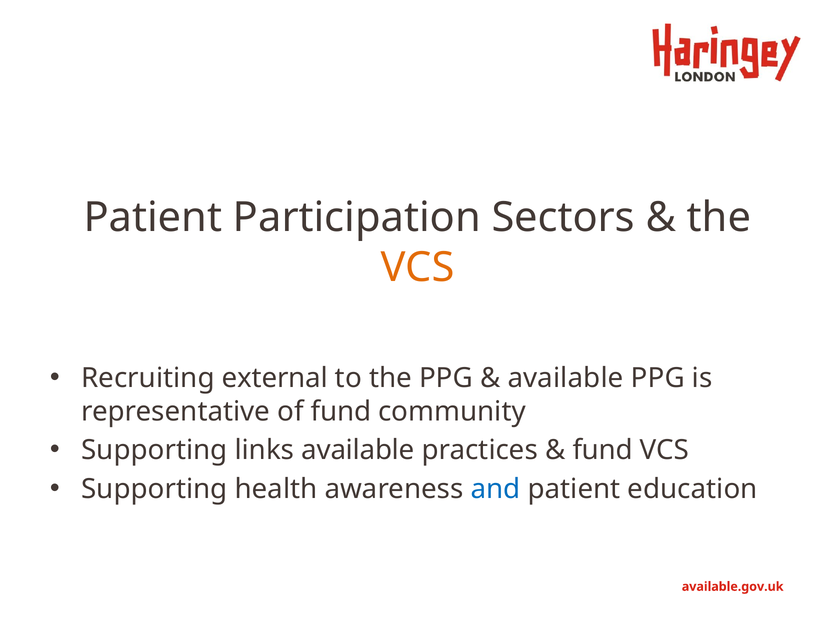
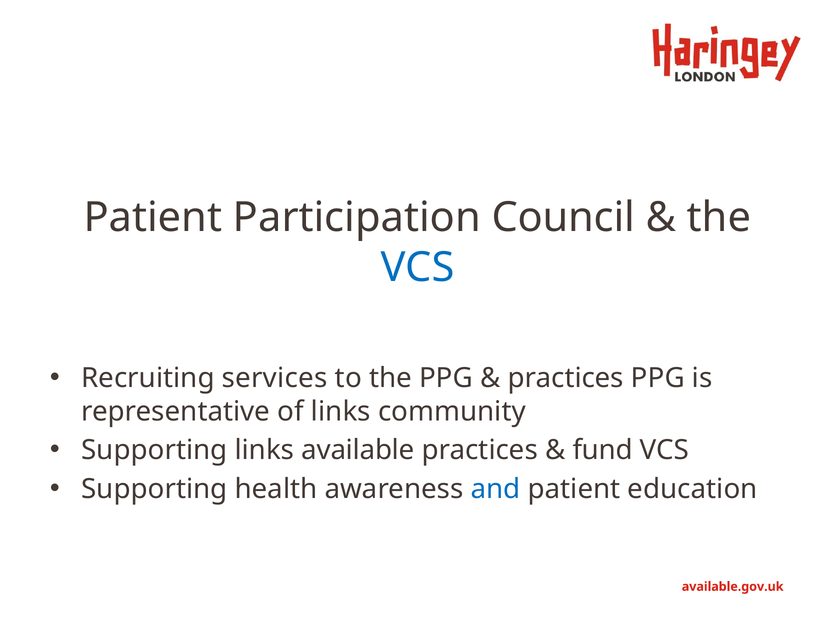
Sectors: Sectors -> Council (563, 218)
VCS colour: orange -> blue (418, 268)
external: external -> services (275, 379)
available: available -> practices (566, 379)
of fund: fund -> links (341, 412)
